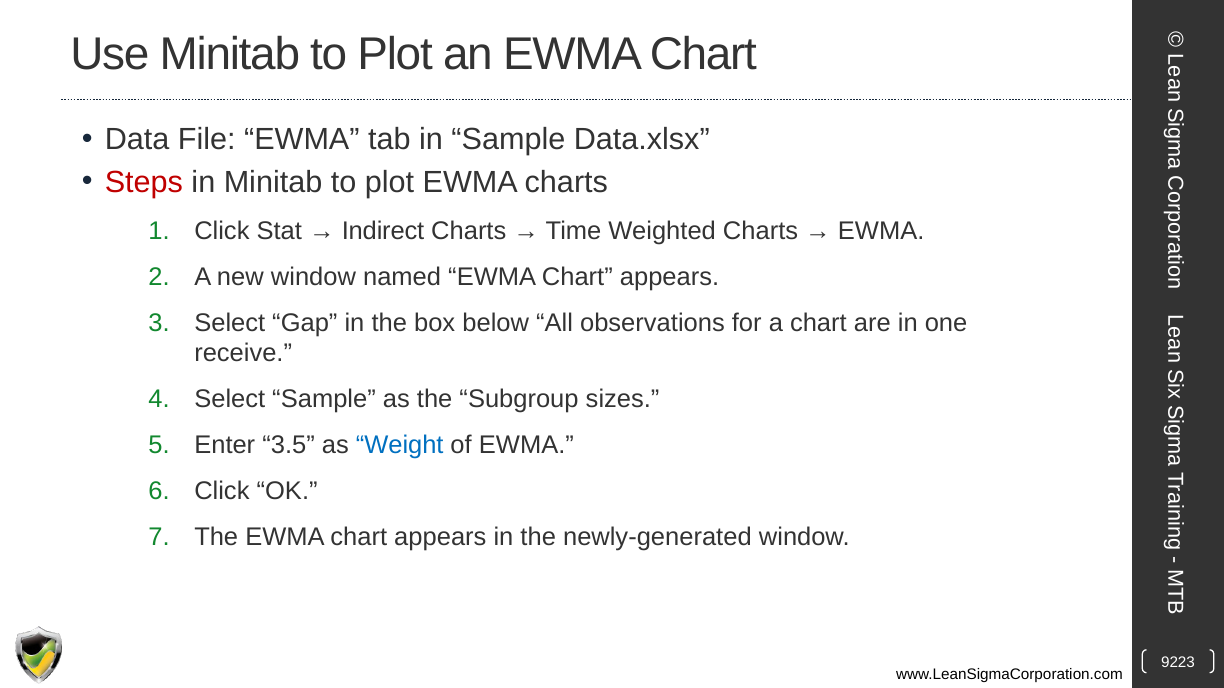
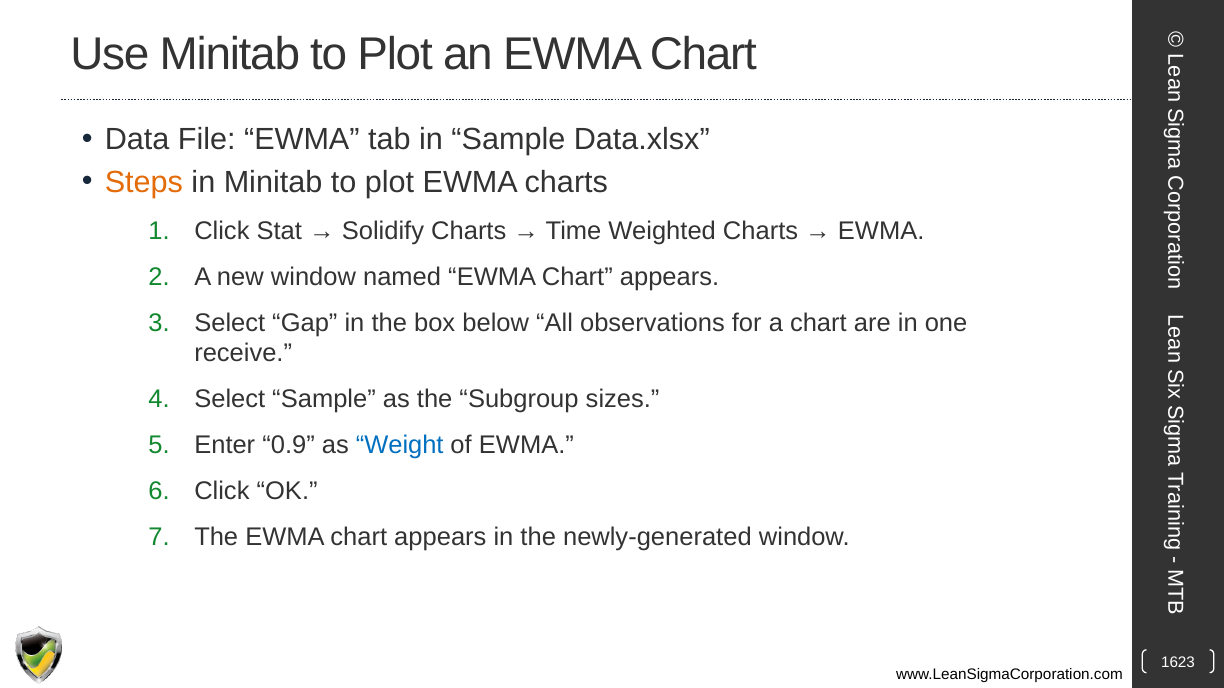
Steps colour: red -> orange (144, 183)
Indirect: Indirect -> Solidify (383, 231)
3.5: 3.5 -> 0.9 (289, 445)
9223: 9223 -> 1623 (1178, 663)
